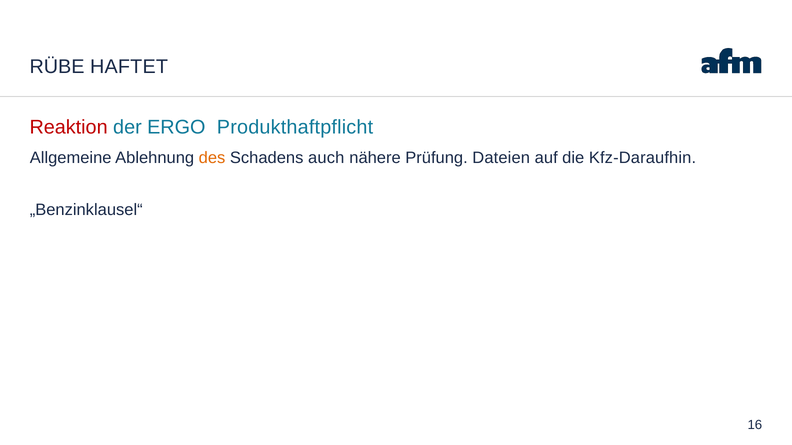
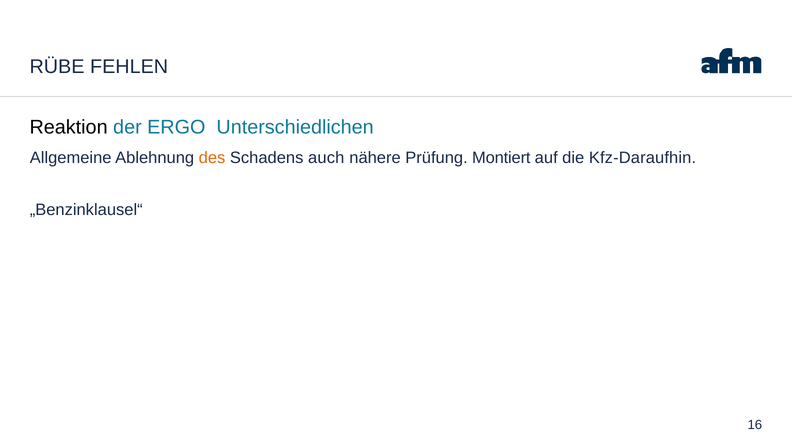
HAFTET: HAFTET -> FEHLEN (129, 67)
Reaktion colour: red -> black (69, 128)
Produkthaftpflicht: Produkthaftpflicht -> Unterschiedlichen (295, 128)
Dateien: Dateien -> Montiert (501, 158)
